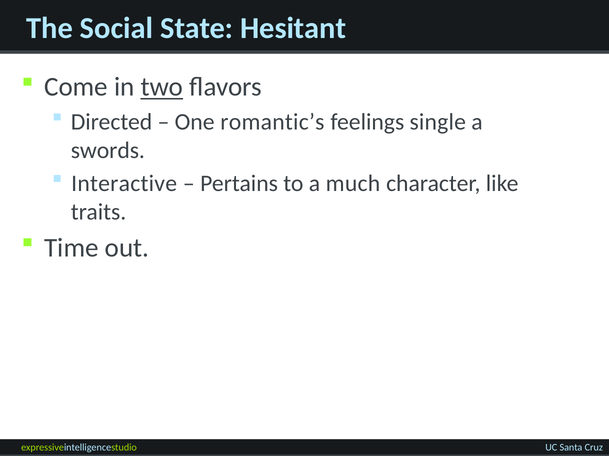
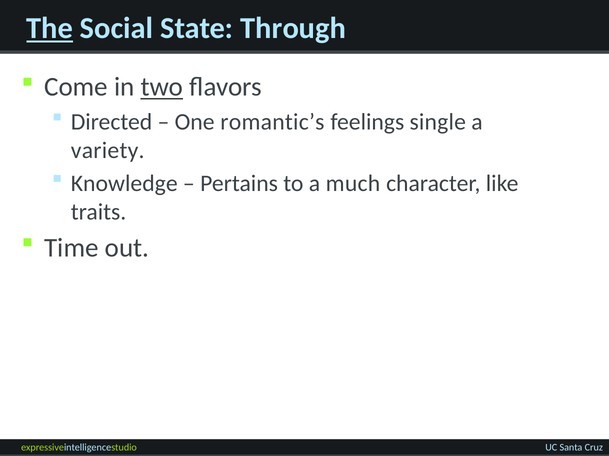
The underline: none -> present (50, 28)
Hesitant: Hesitant -> Through (293, 28)
swords: swords -> variety (108, 151)
Interactive: Interactive -> Knowledge (124, 184)
